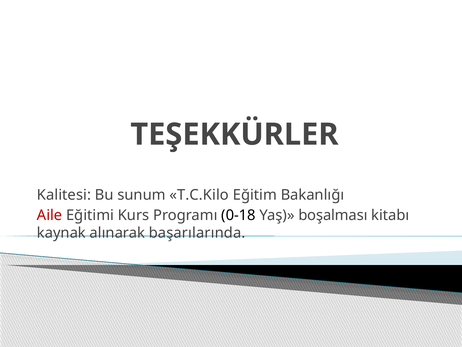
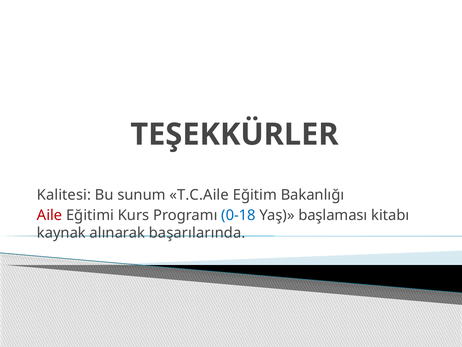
T.C.Kilo: T.C.Kilo -> T.C.Aile (199, 195)
0-18 colour: black -> blue (239, 215)
boşalması: boşalması -> başlaması (333, 215)
